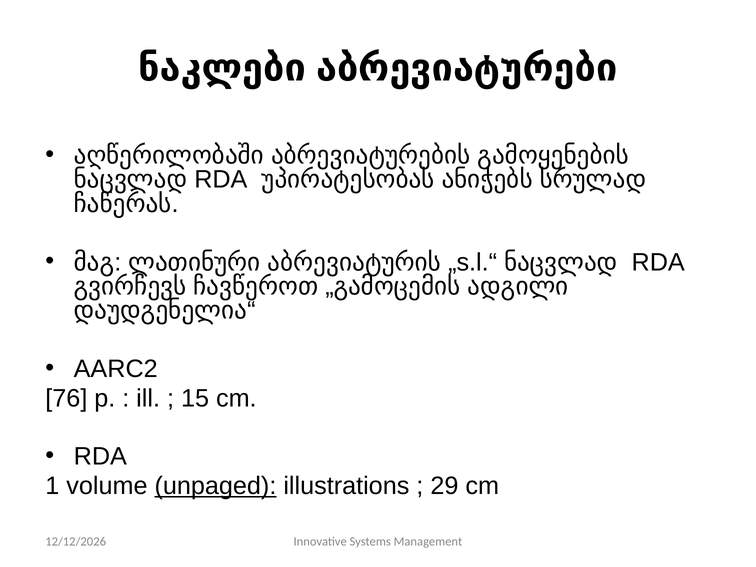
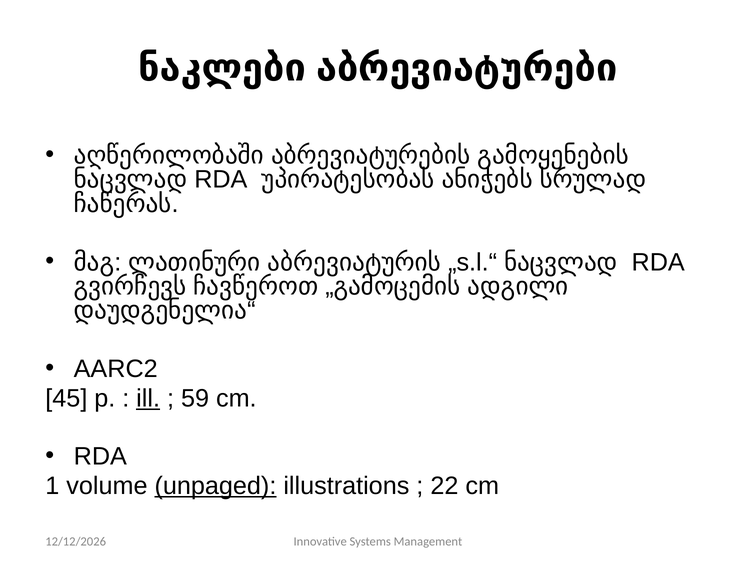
76: 76 -> 45 (66, 398)
ill underline: none -> present (148, 398)
15: 15 -> 59 (195, 398)
29: 29 -> 22 (444, 486)
